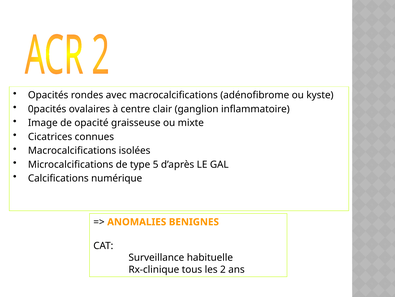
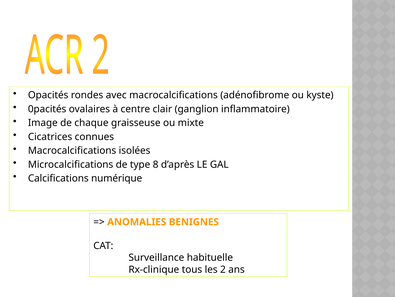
opacité: opacité -> chaque (91, 123)
5: 5 -> 8 (156, 164)
